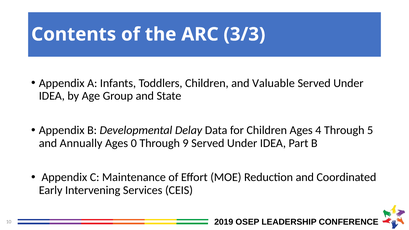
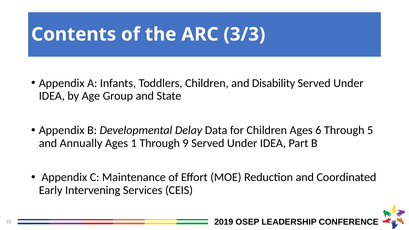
Valuable: Valuable -> Disability (274, 83)
4: 4 -> 6 (318, 130)
0: 0 -> 1 (134, 143)
